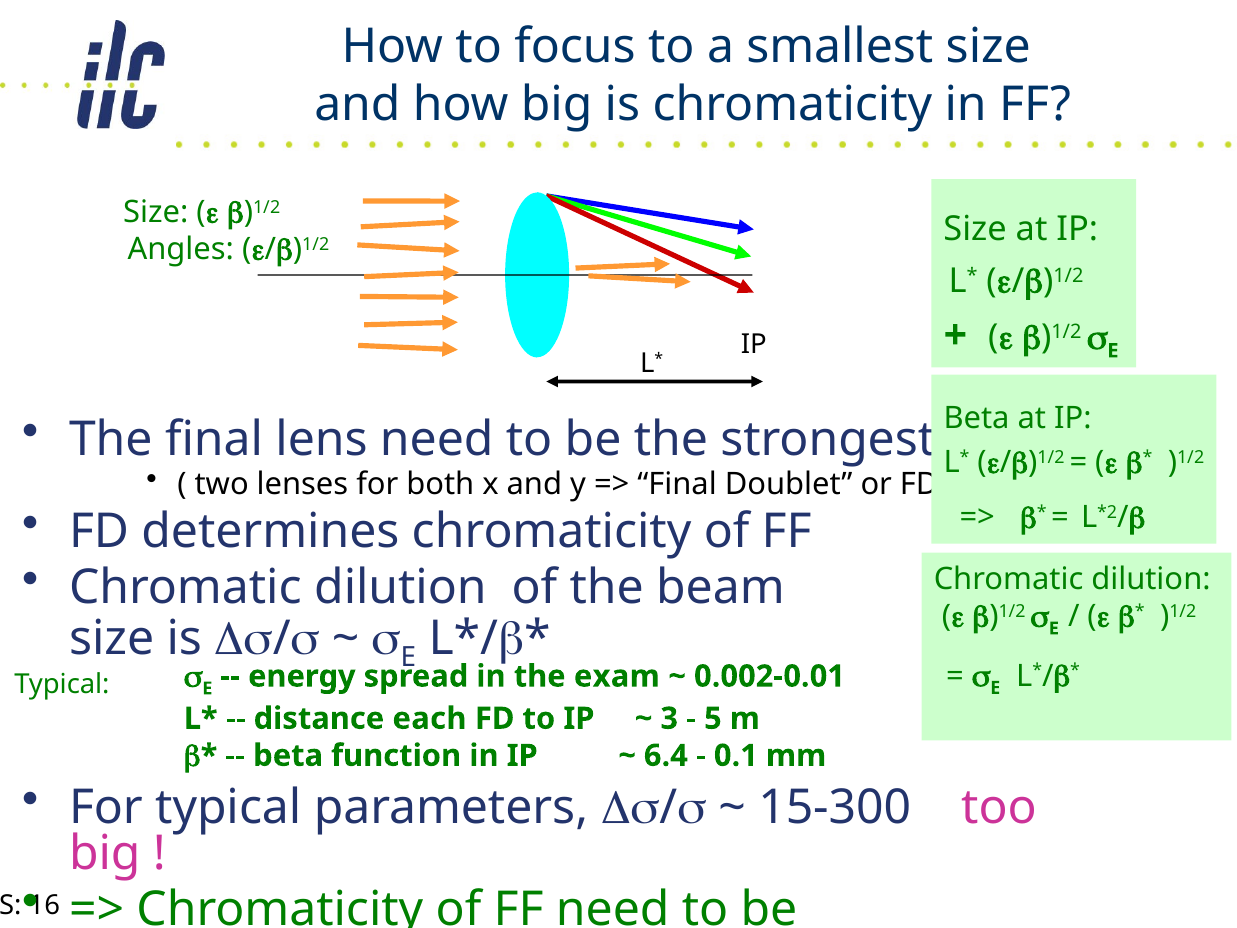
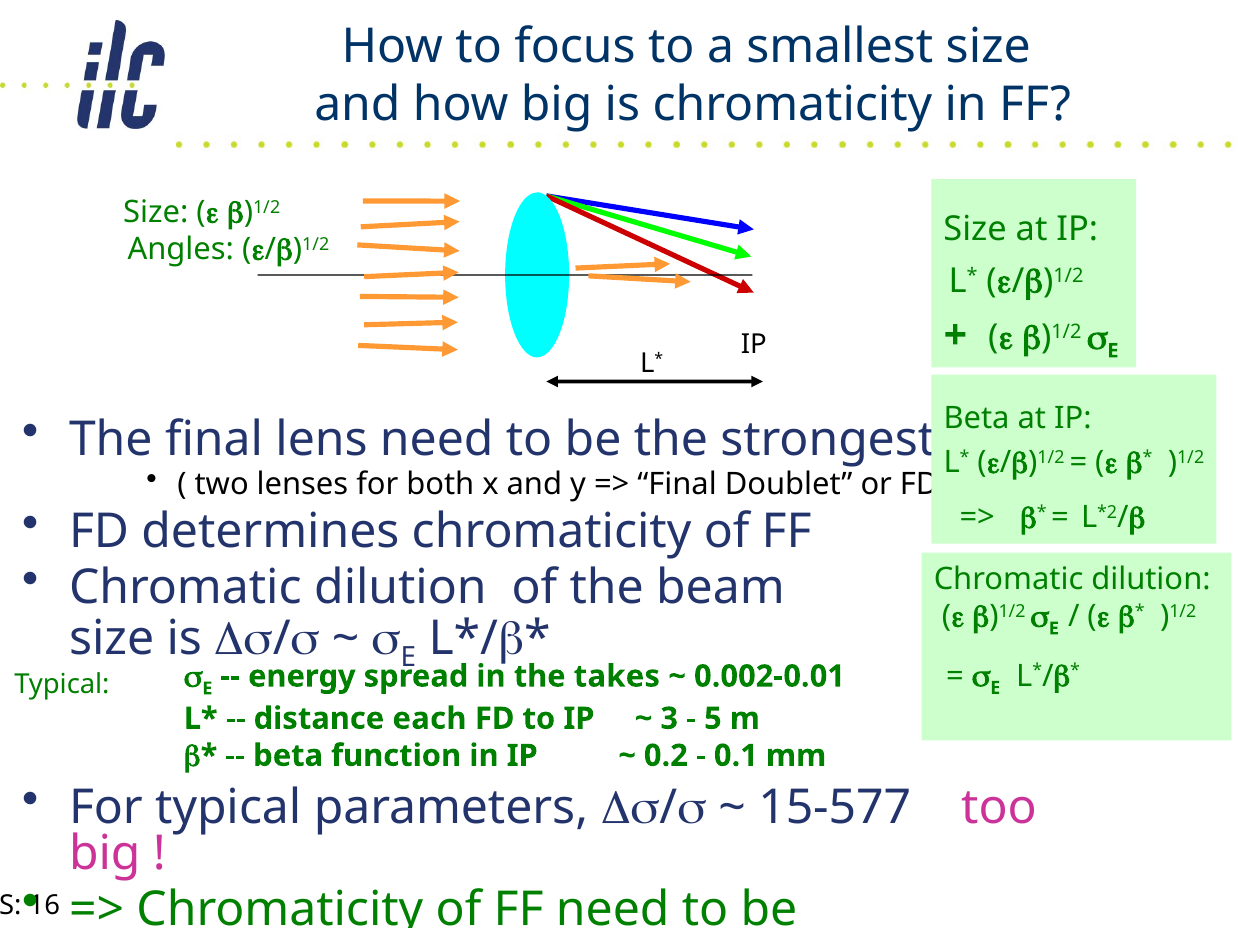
exam: exam -> takes (617, 676)
6.4: 6.4 -> 0.2 (666, 755)
15-300: 15-300 -> 15-577 (835, 807)
